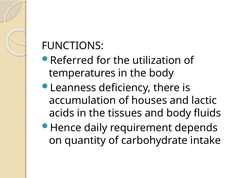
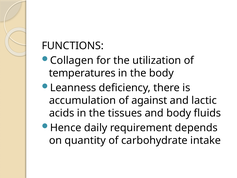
Referred: Referred -> Collagen (72, 60)
houses: houses -> against (149, 100)
